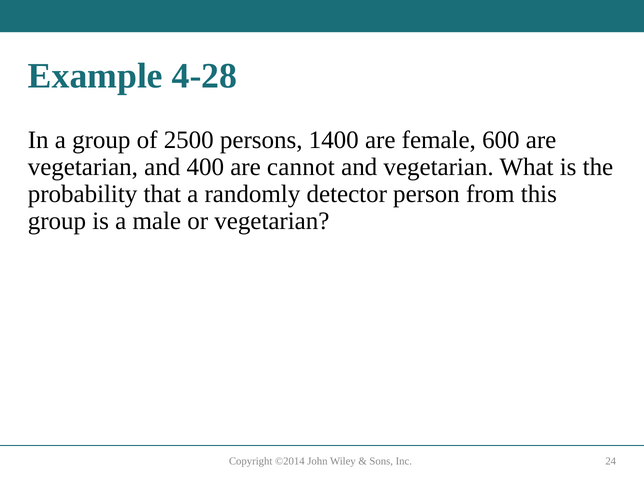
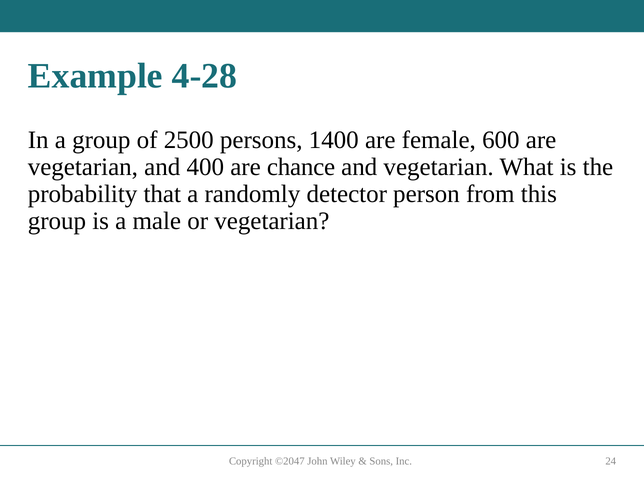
cannot: cannot -> chance (301, 167)
©2014: ©2014 -> ©2047 (290, 461)
